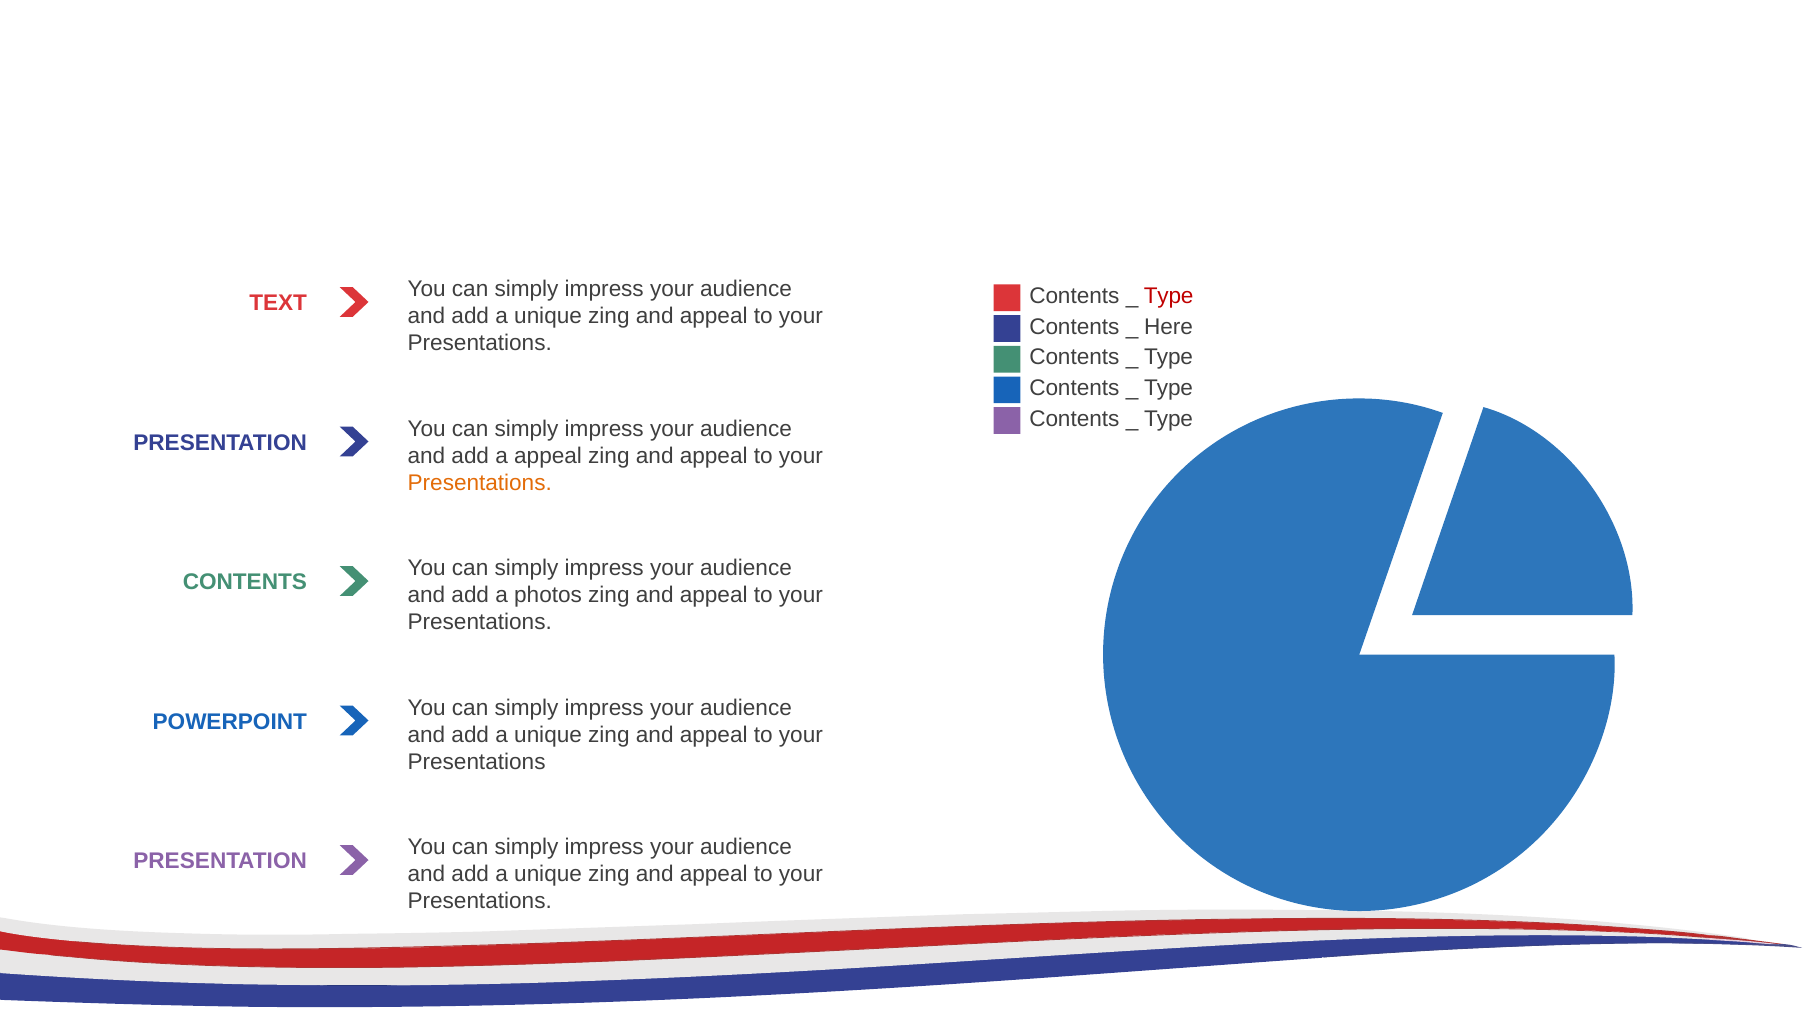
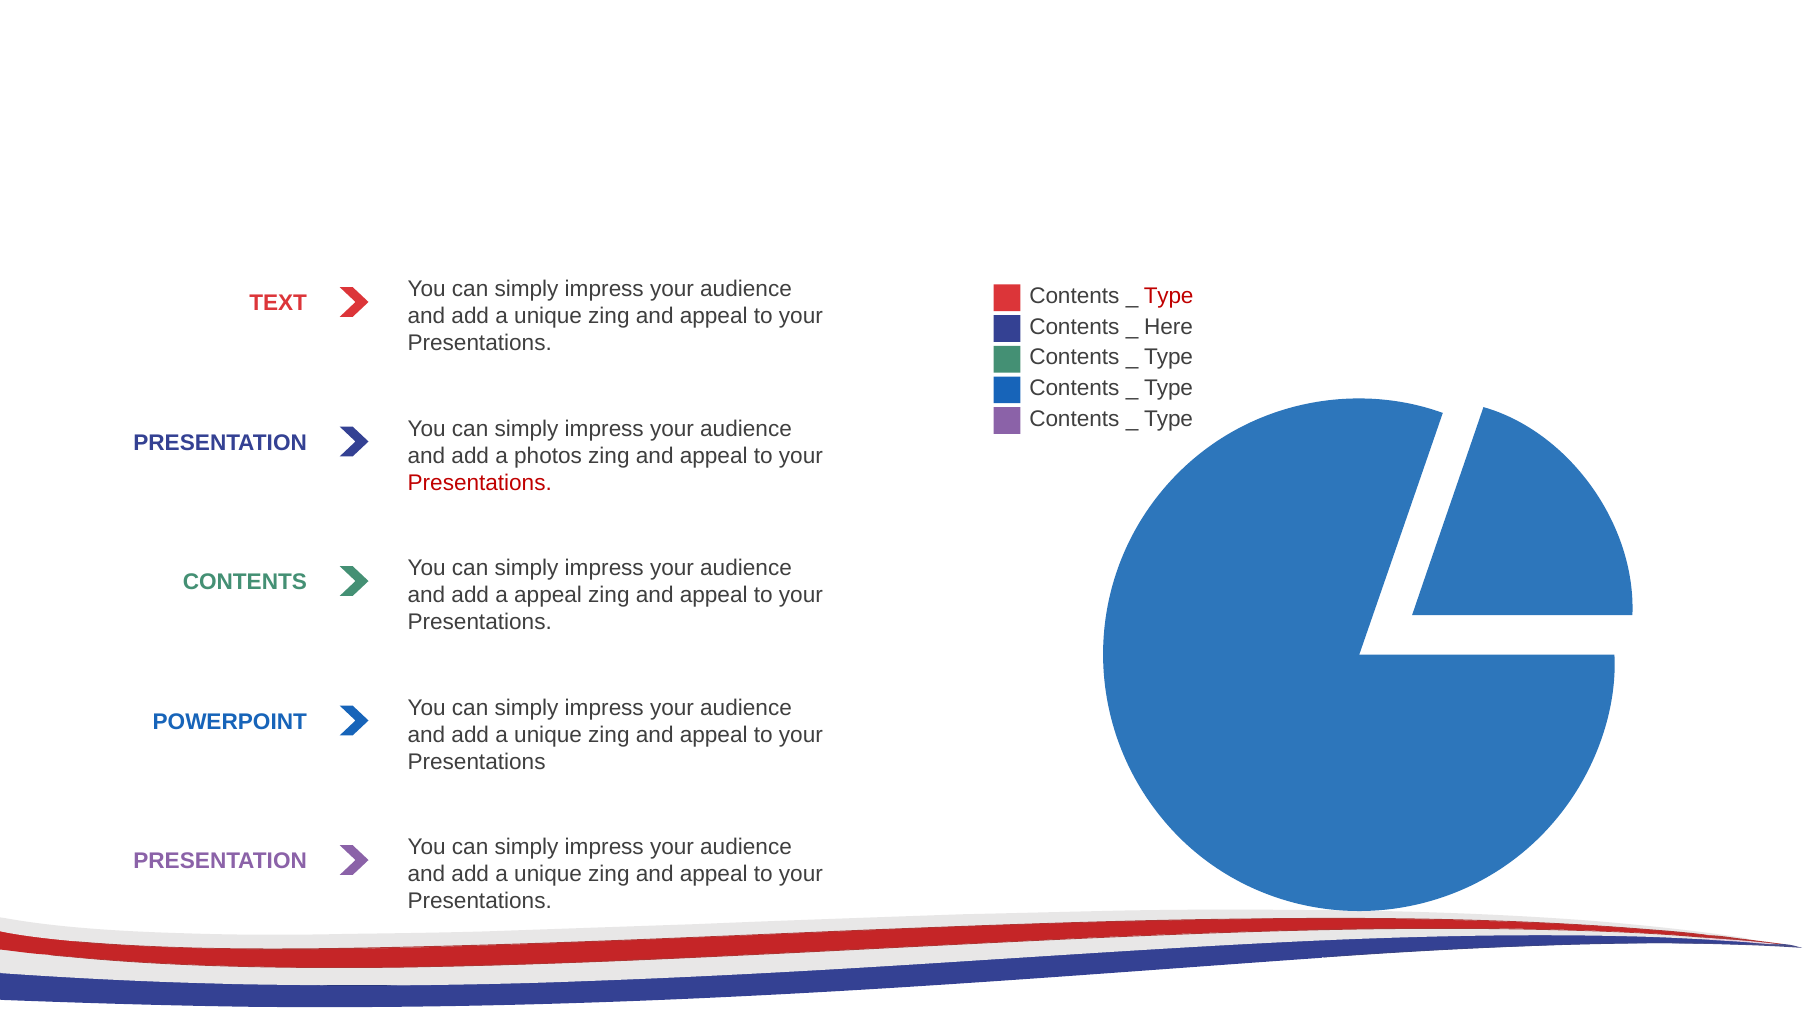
a appeal: appeal -> photos (548, 456)
Presentations colour: orange -> red (480, 483)
a photos: photos -> appeal (548, 595)
